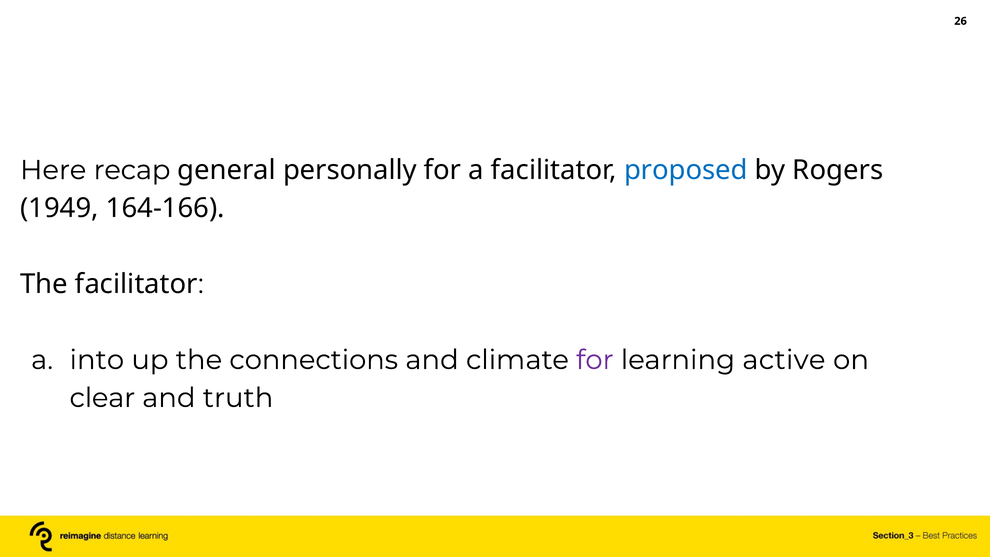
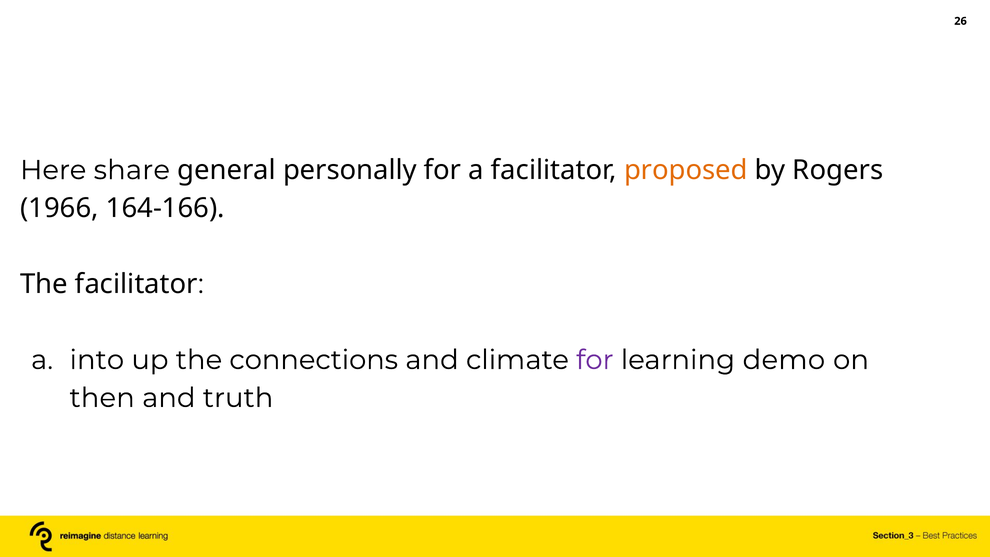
recap: recap -> share (132, 170)
proposed colour: blue -> orange (686, 170)
1949: 1949 -> 1966 (59, 208)
active: active -> demo (784, 360)
clear: clear -> then (102, 398)
